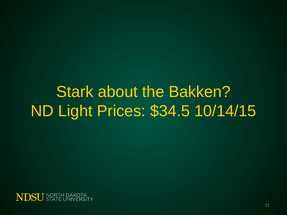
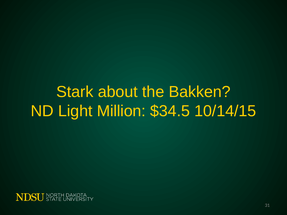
Prices: Prices -> Million (121, 111)
